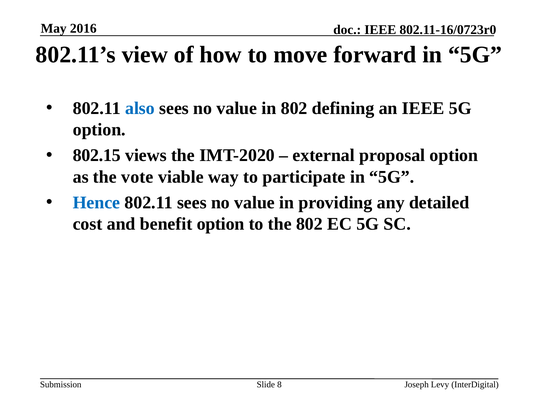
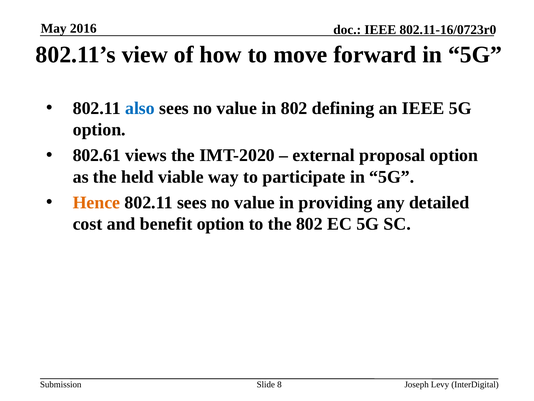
802.15: 802.15 -> 802.61 (97, 155)
vote: vote -> held (137, 177)
Hence colour: blue -> orange (96, 202)
